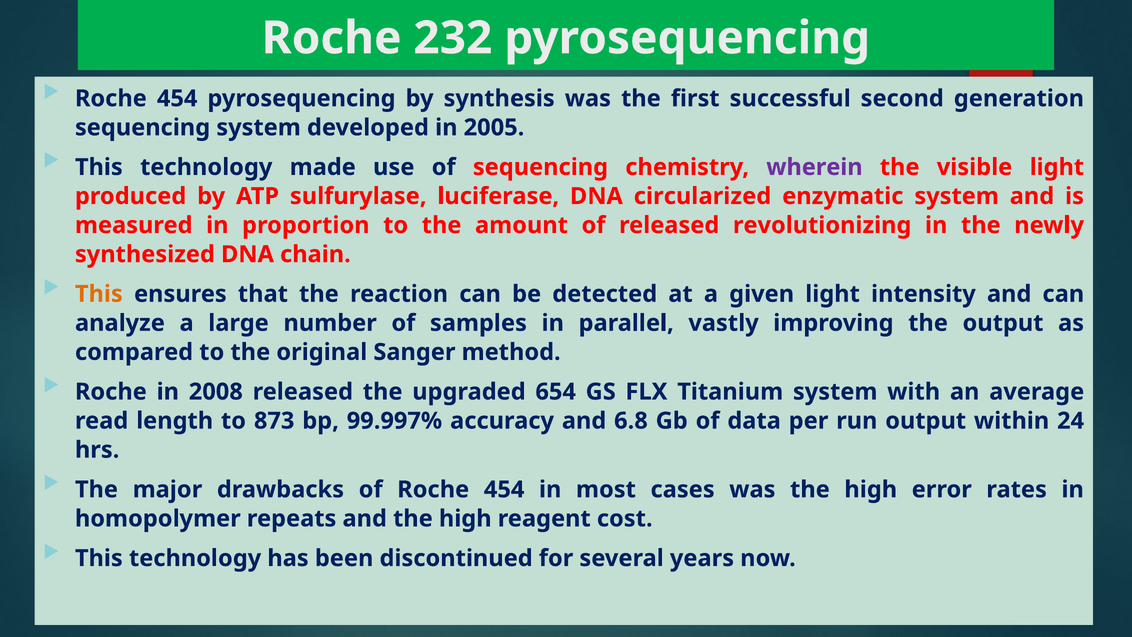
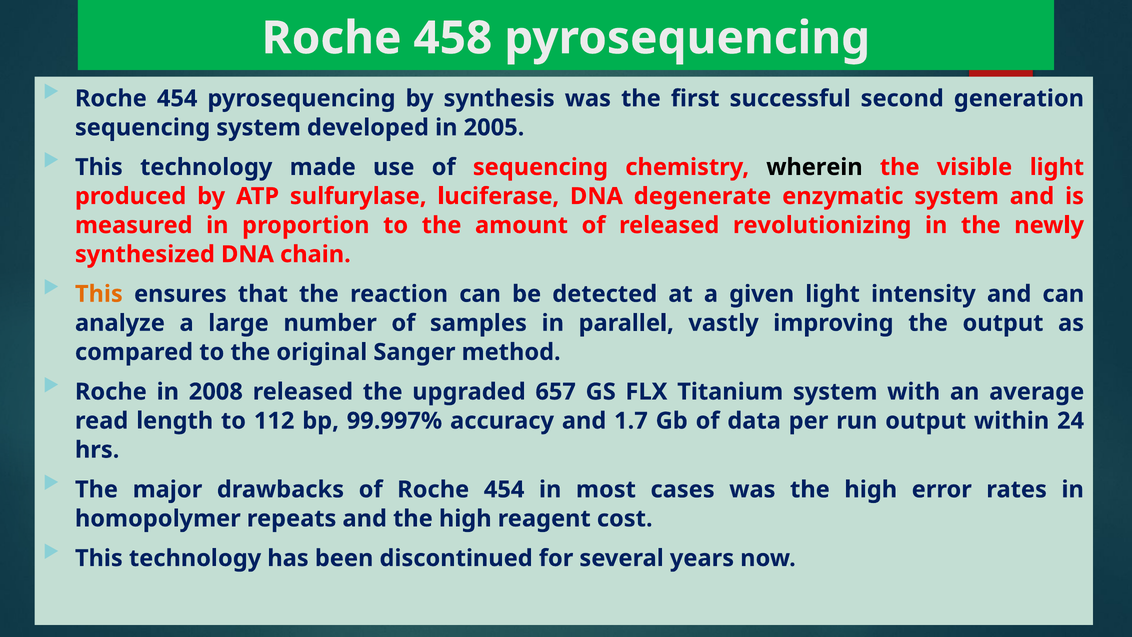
232: 232 -> 458 (453, 38)
wherein colour: purple -> black (814, 167)
circularized: circularized -> degenerate (702, 196)
654: 654 -> 657 (556, 392)
873: 873 -> 112 (274, 421)
6.8: 6.8 -> 1.7 (631, 421)
